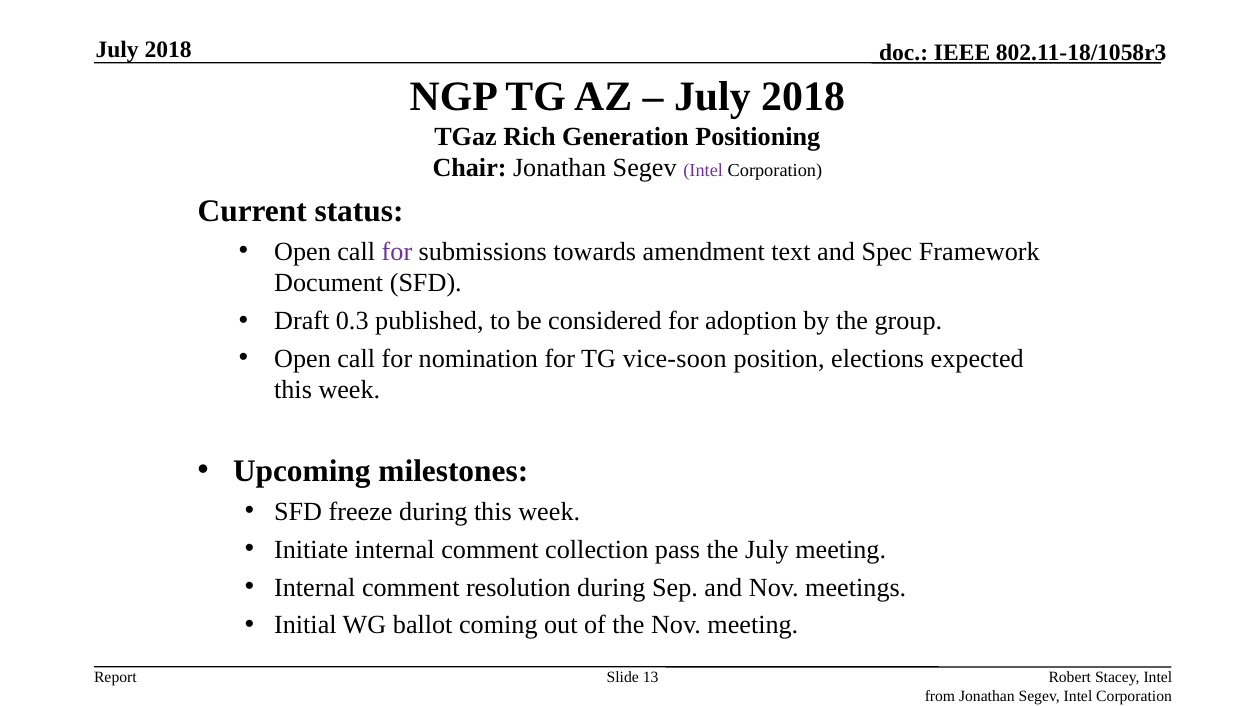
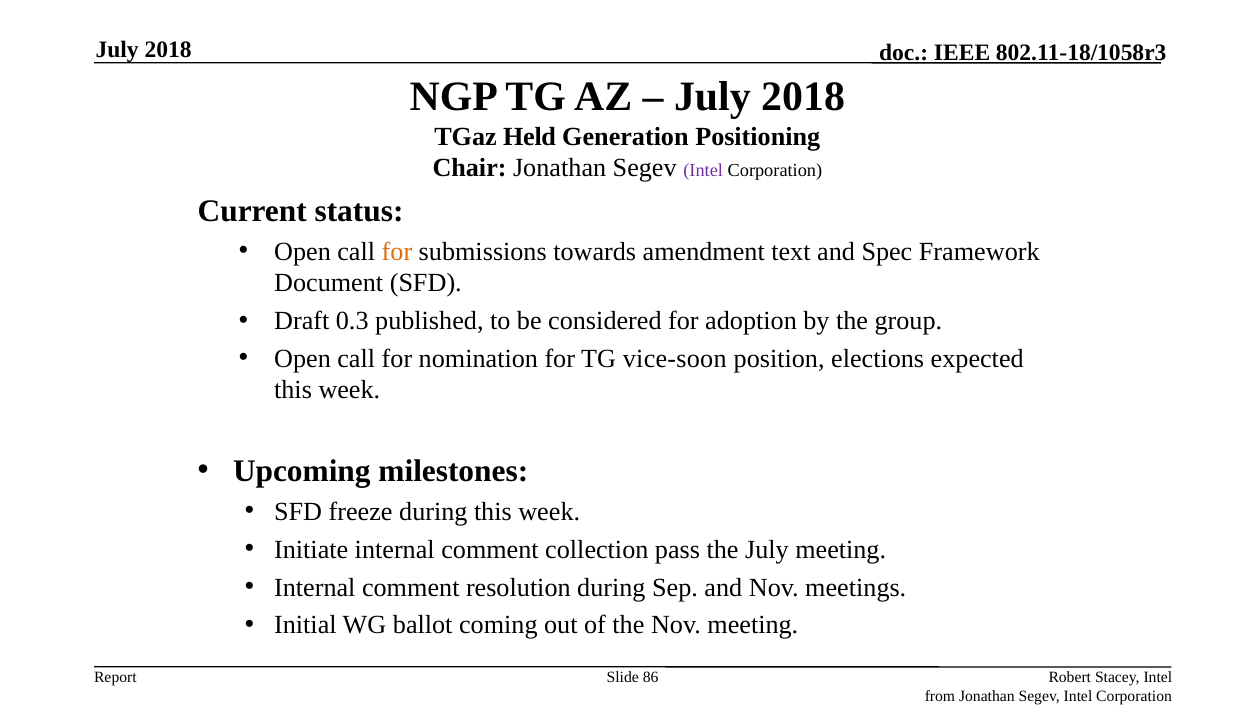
Rich: Rich -> Held (530, 137)
for colour: purple -> orange (397, 252)
13: 13 -> 86 (651, 677)
